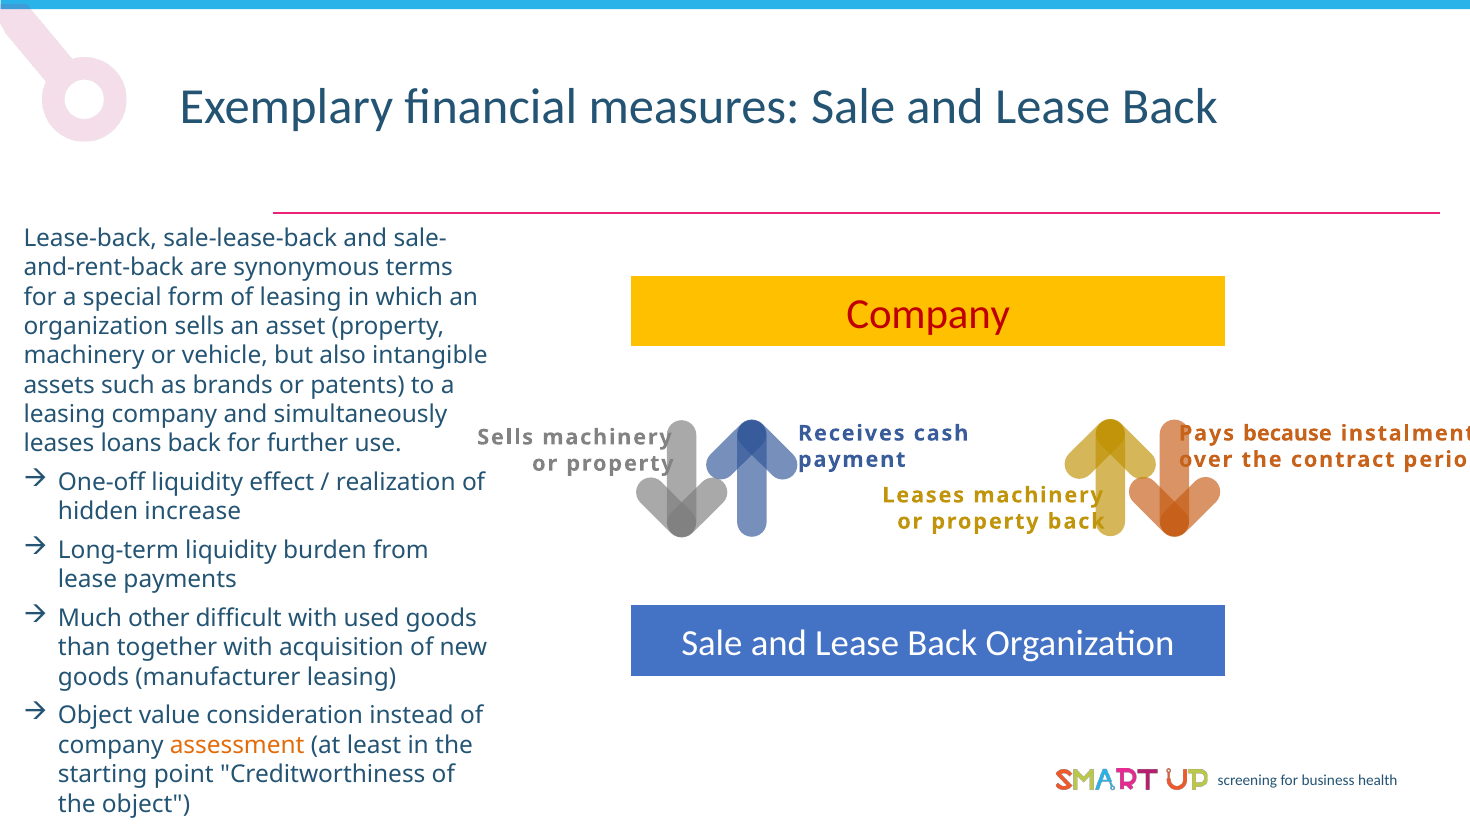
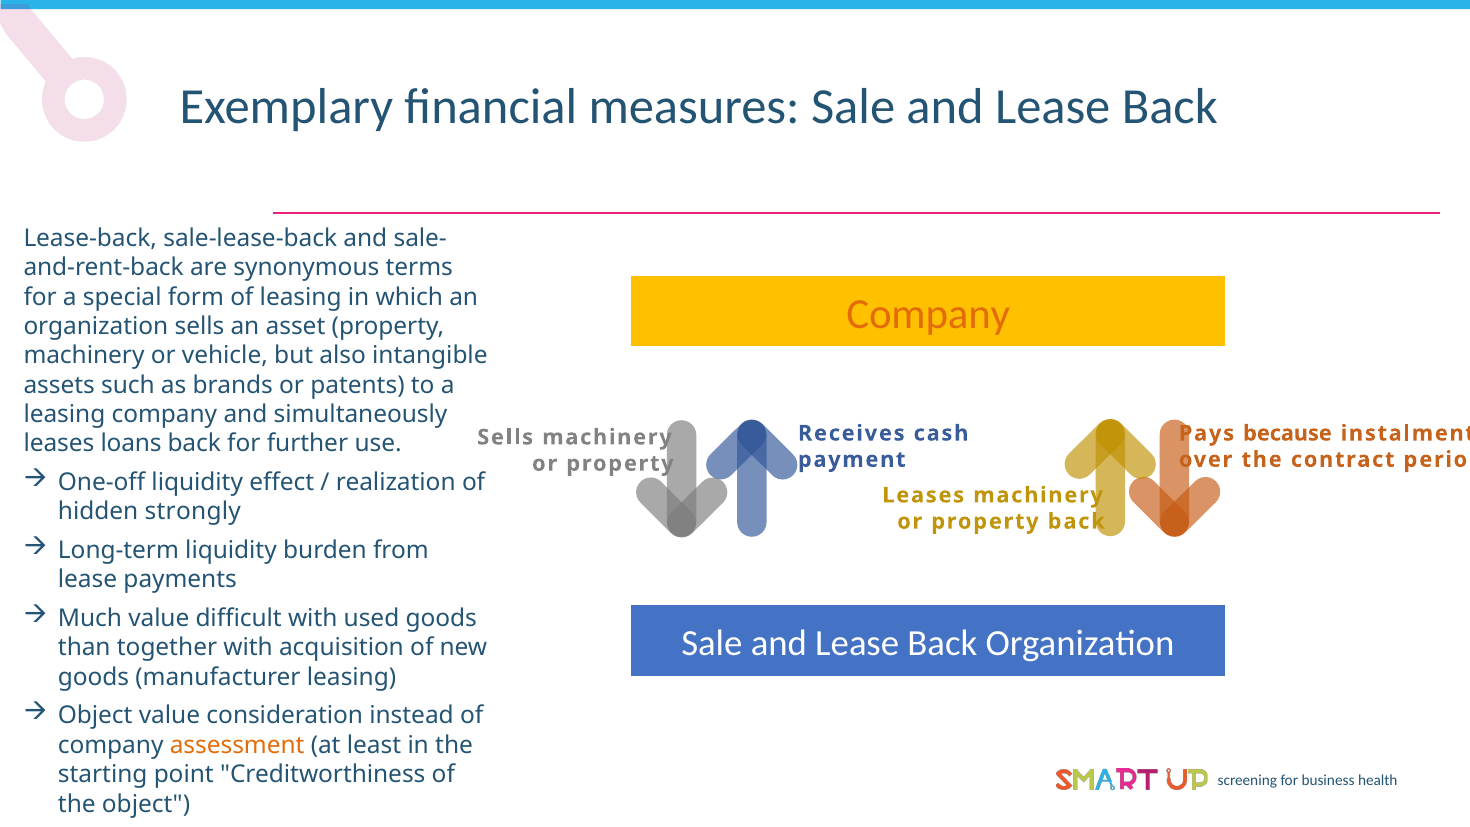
Company colour: red -> orange (928, 314)
increase: increase -> strongly (193, 512)
Much other: other -> value (159, 618)
